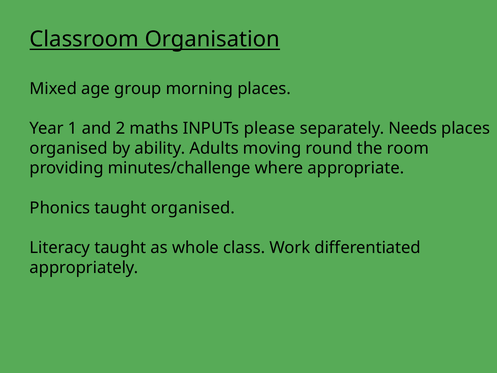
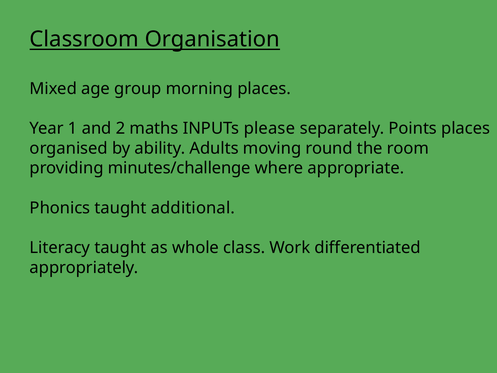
Needs: Needs -> Points (413, 128)
taught organised: organised -> additional (193, 208)
